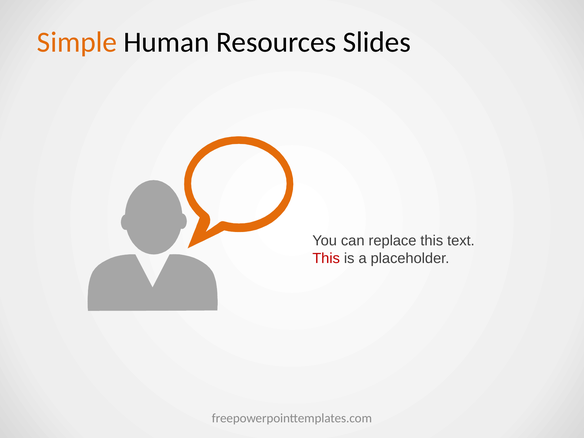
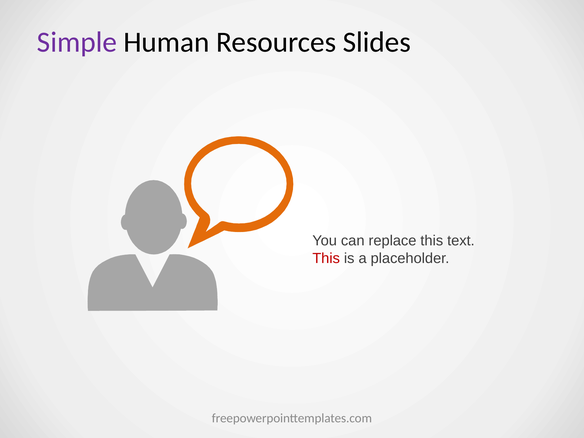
Simple colour: orange -> purple (77, 42)
